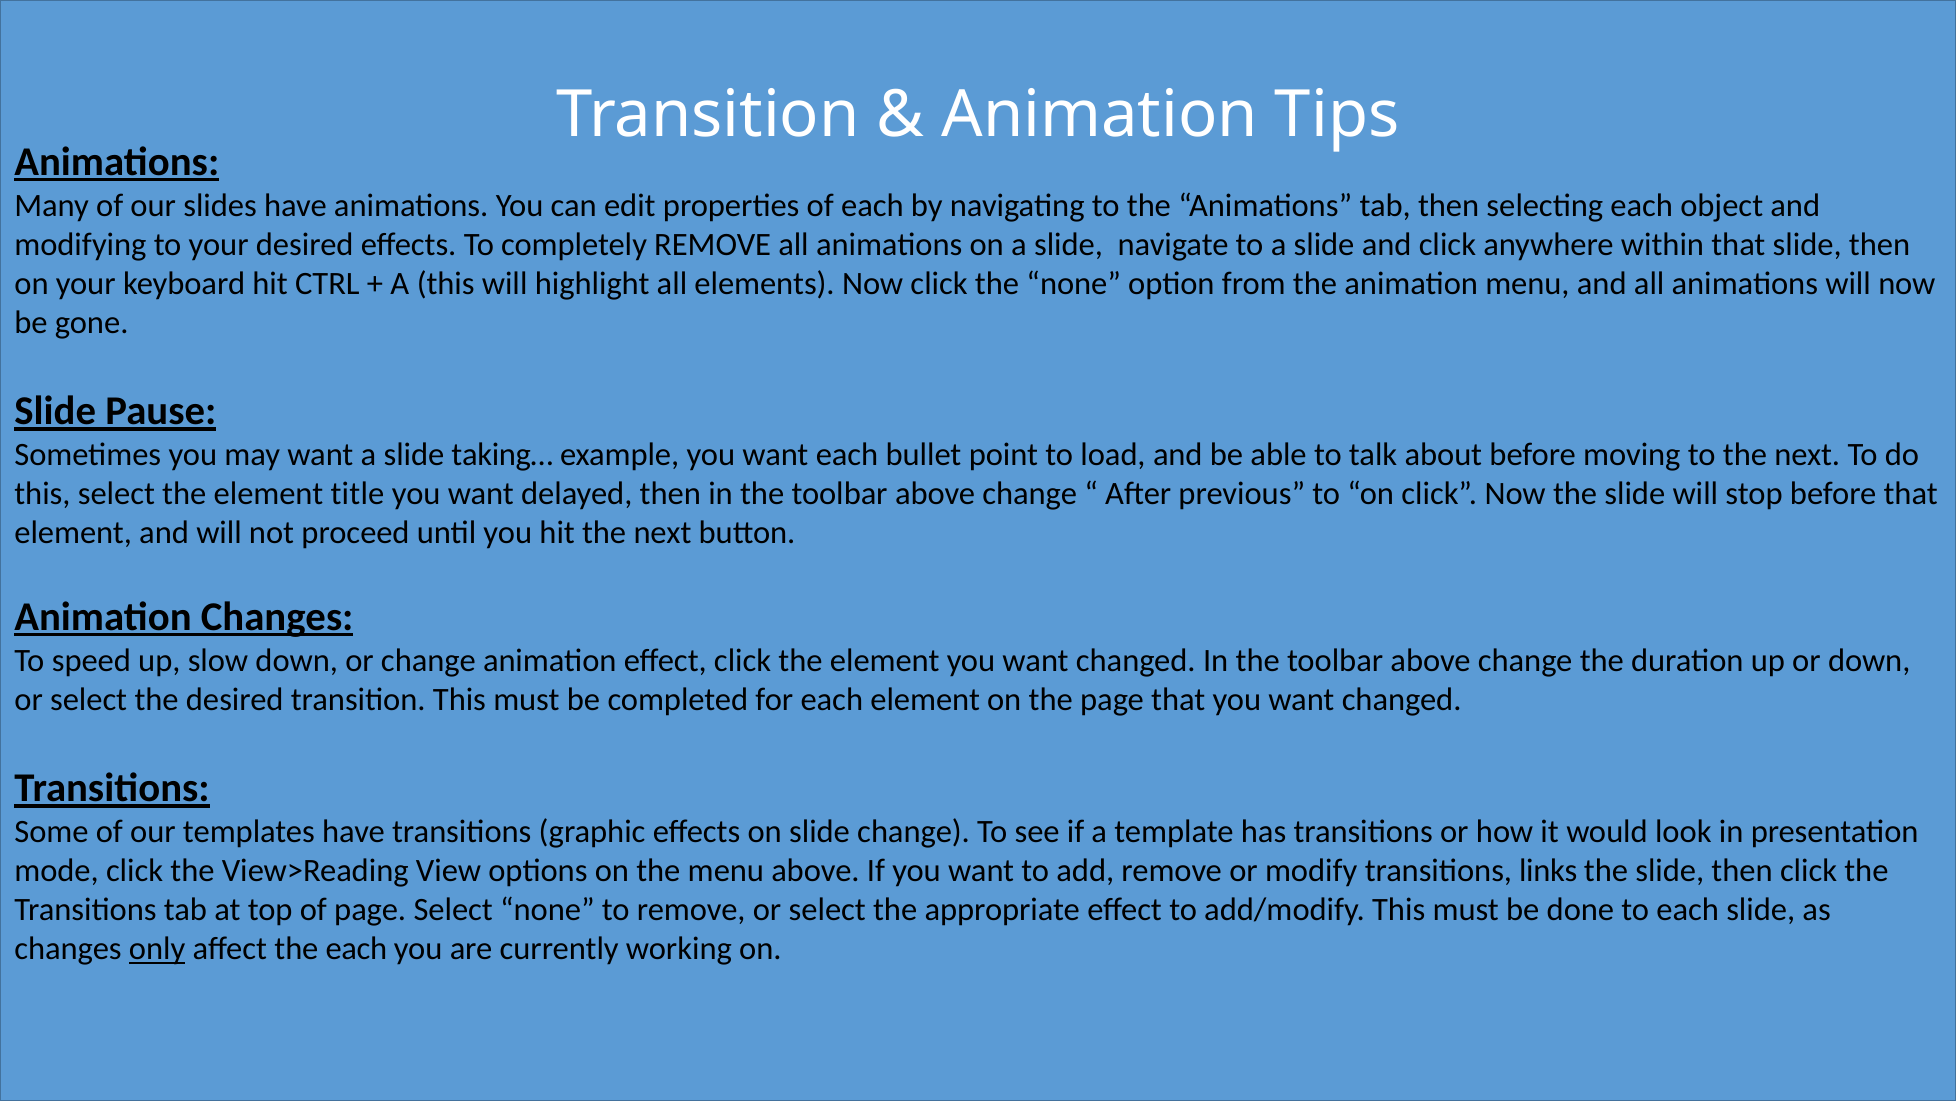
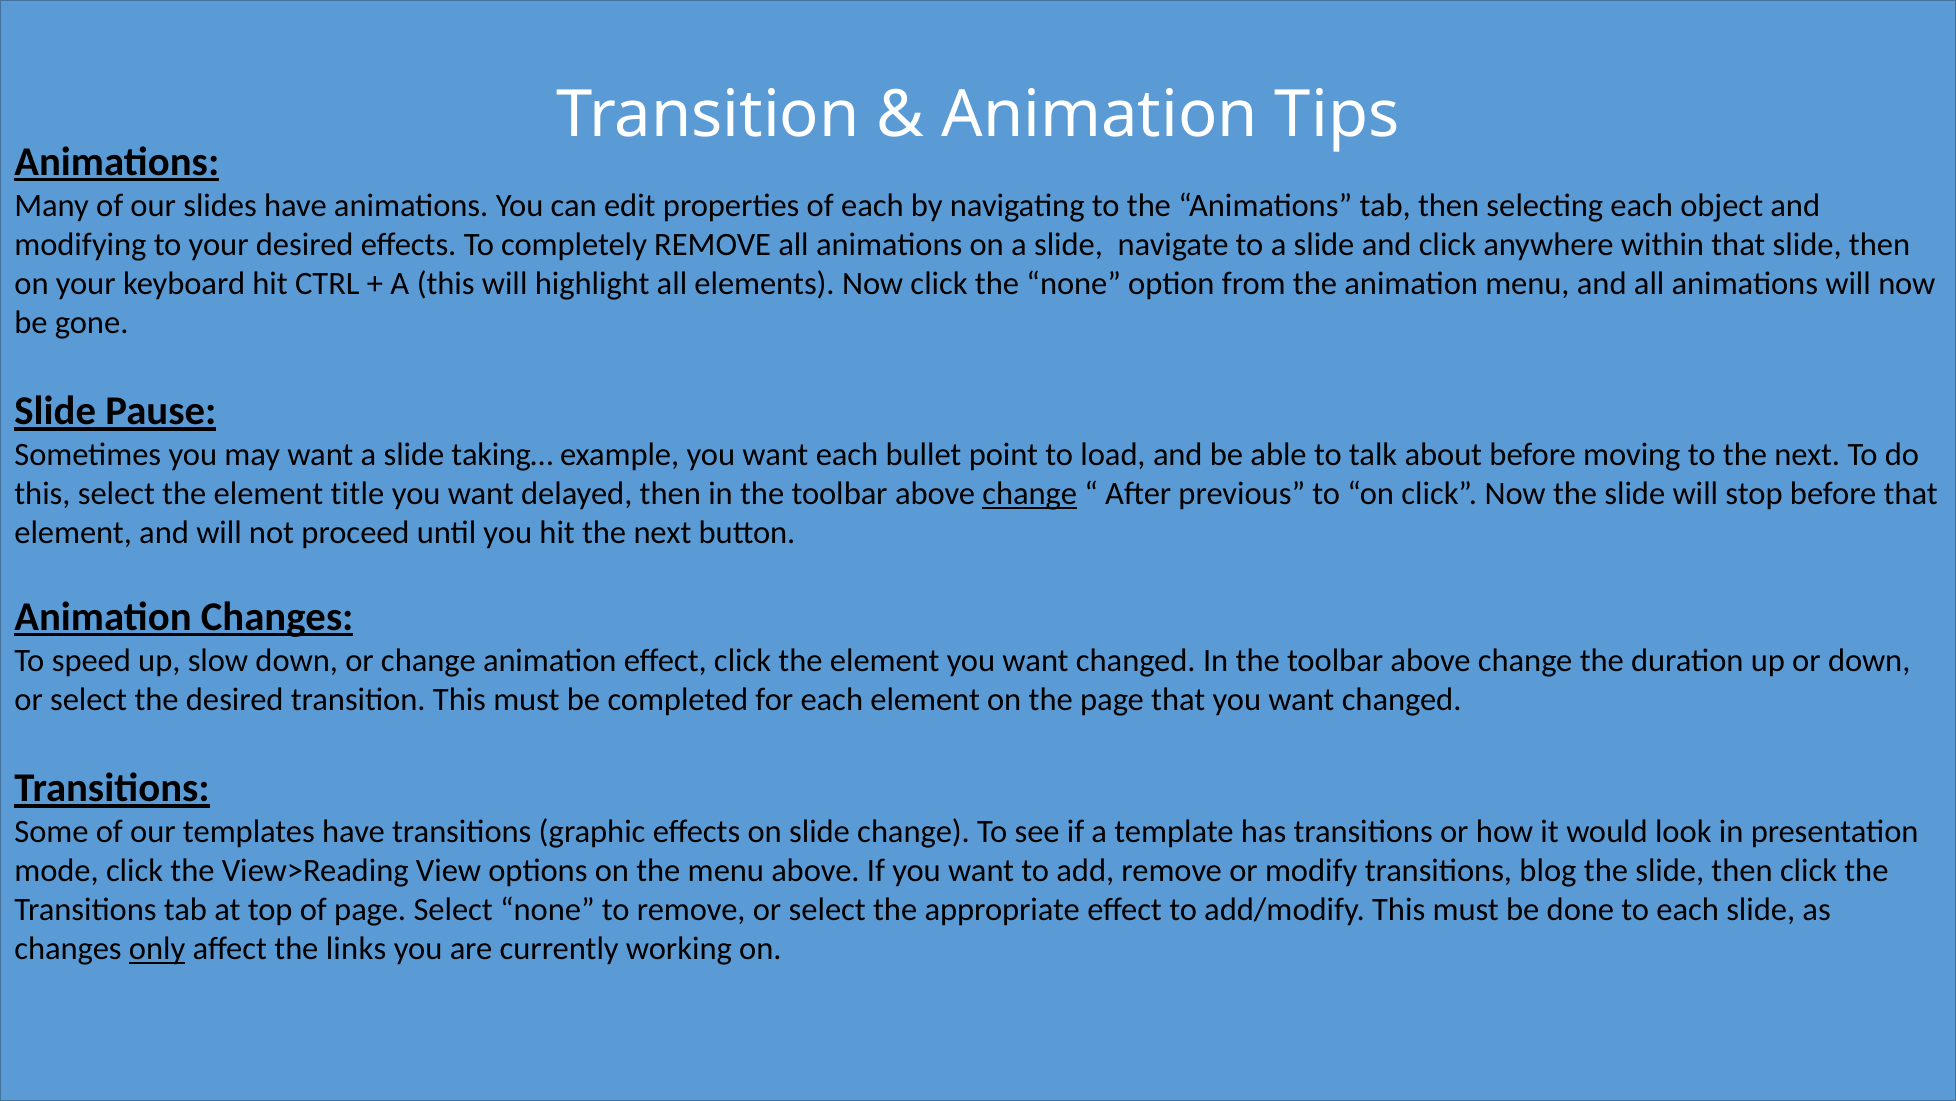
change underline: none -> present (1030, 494)
links: links -> blog (1548, 870)
the each: each -> links (356, 948)
